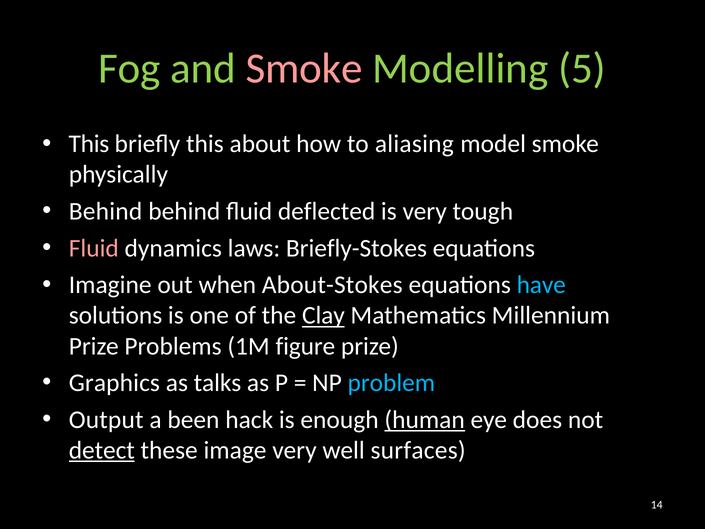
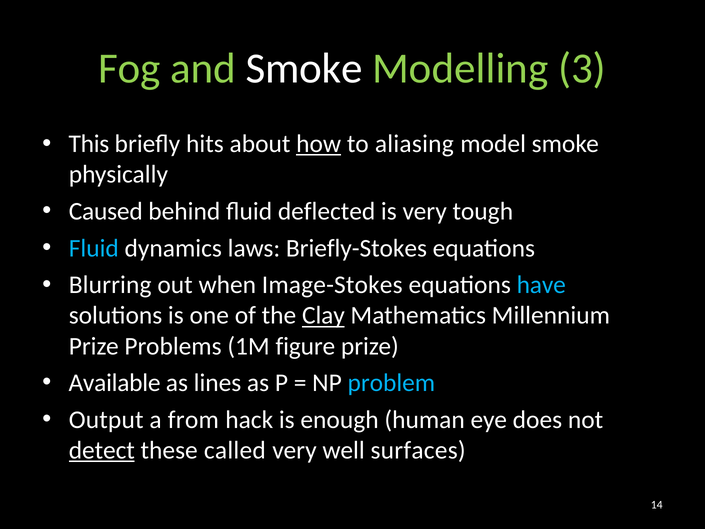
Smoke colour: pink -> white (304, 68)
5: 5 -> 3 (582, 68)
briefly this: this -> hits (205, 144)
how underline: none -> present (319, 144)
Behind: Behind -> Caused (106, 211)
Fluid colour: pink -> light blue (94, 248)
Imagine: Imagine -> Blurring (110, 285)
About-Stokes: About-Stokes -> Image-Stokes (332, 285)
Graphics: Graphics -> Available (115, 383)
talks: talks -> lines (217, 383)
been: been -> from (193, 420)
human underline: present -> none (425, 420)
image: image -> called (235, 450)
